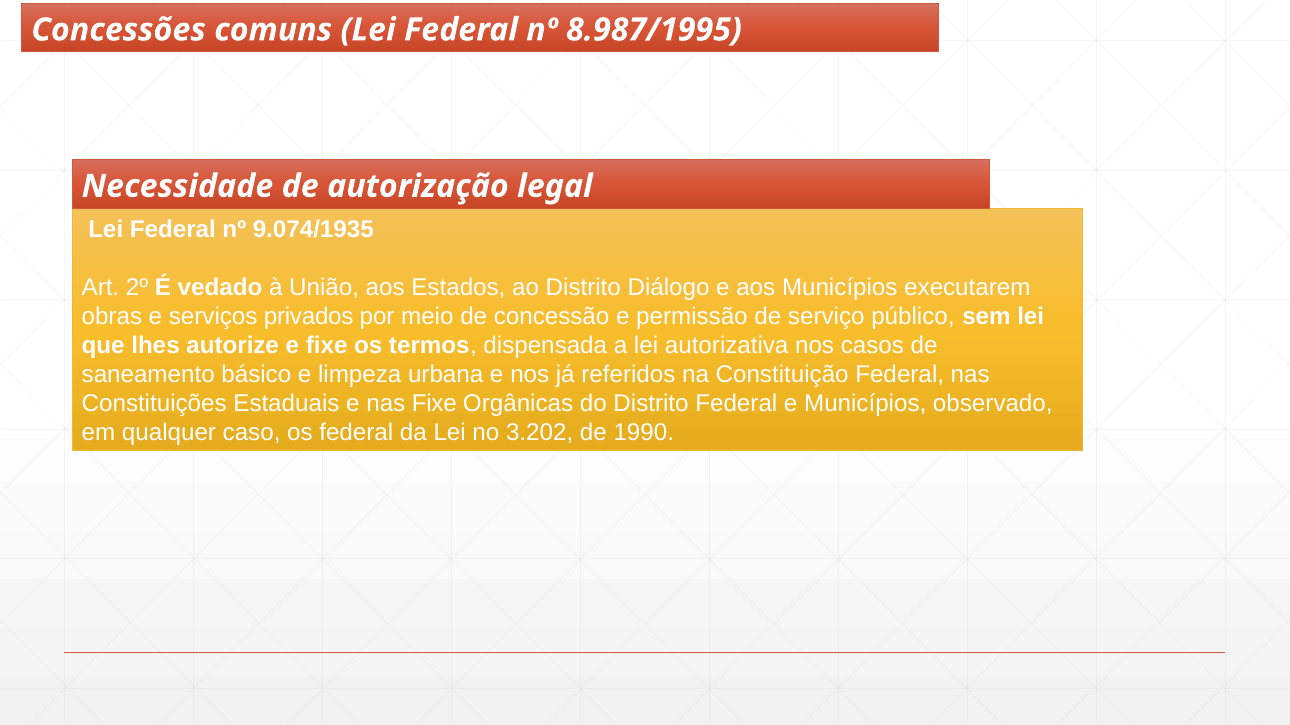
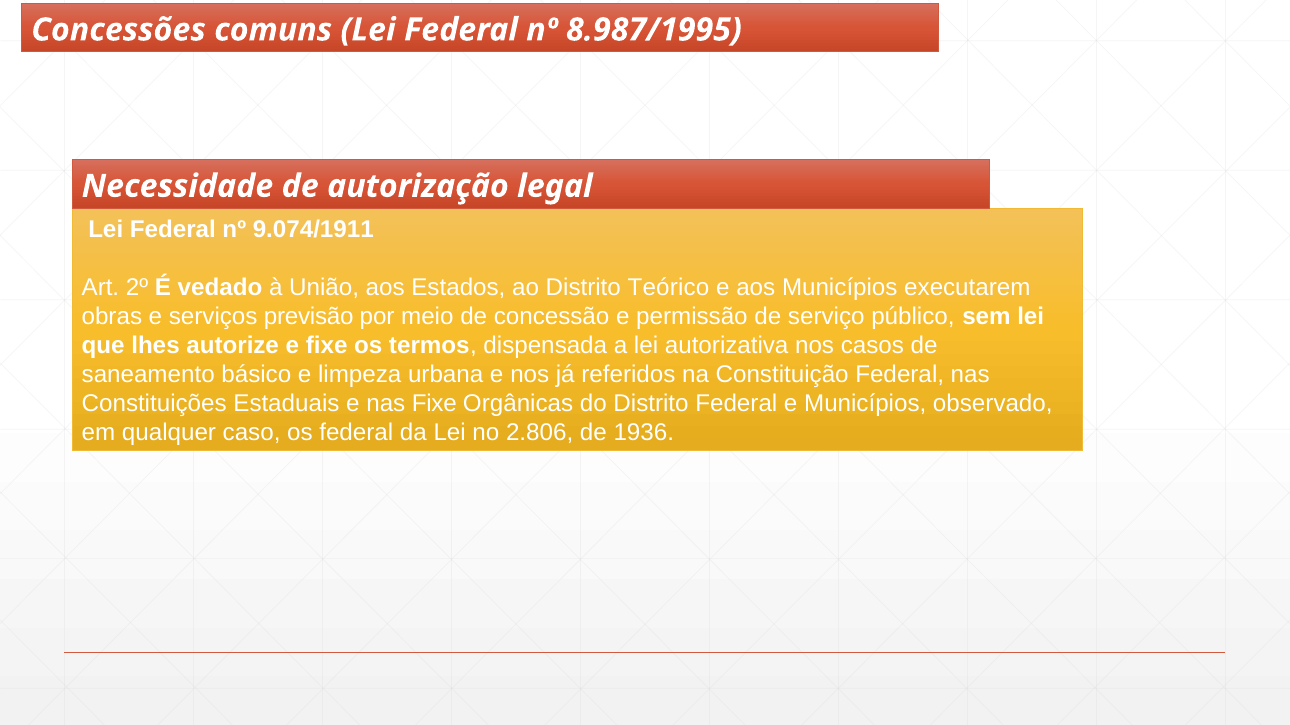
9.074/1935: 9.074/1935 -> 9.074/1911 (313, 230)
Diálogo: Diálogo -> Teórico (668, 288)
privados: privados -> previsão (309, 317)
3.202: 3.202 -> 2.806 (540, 433)
1990: 1990 -> 1936 (644, 433)
